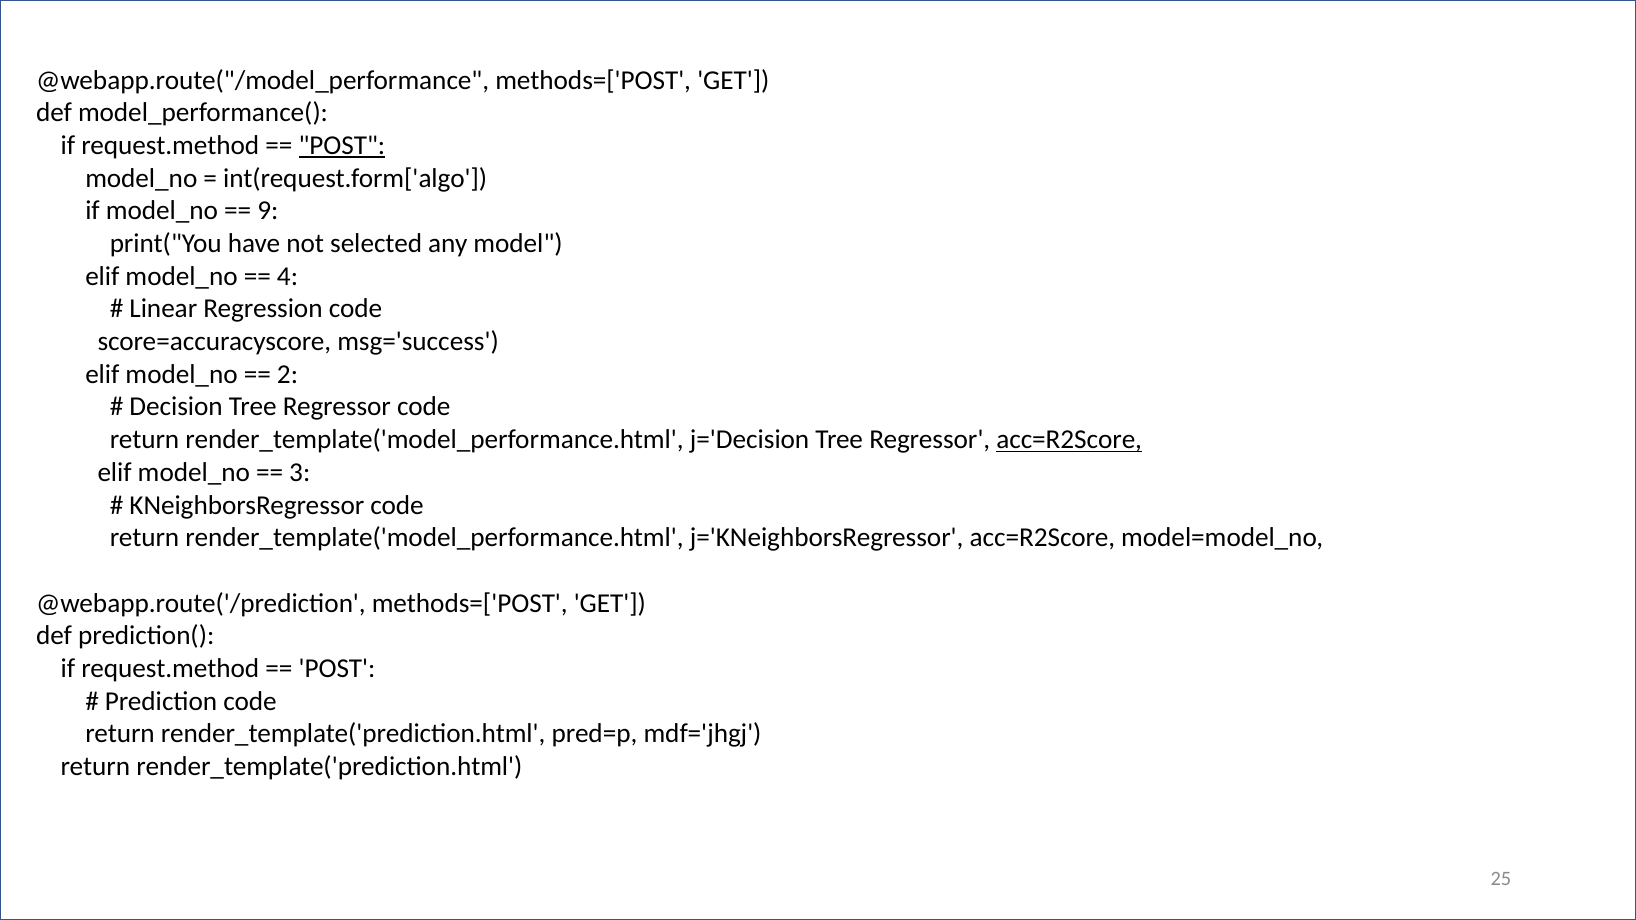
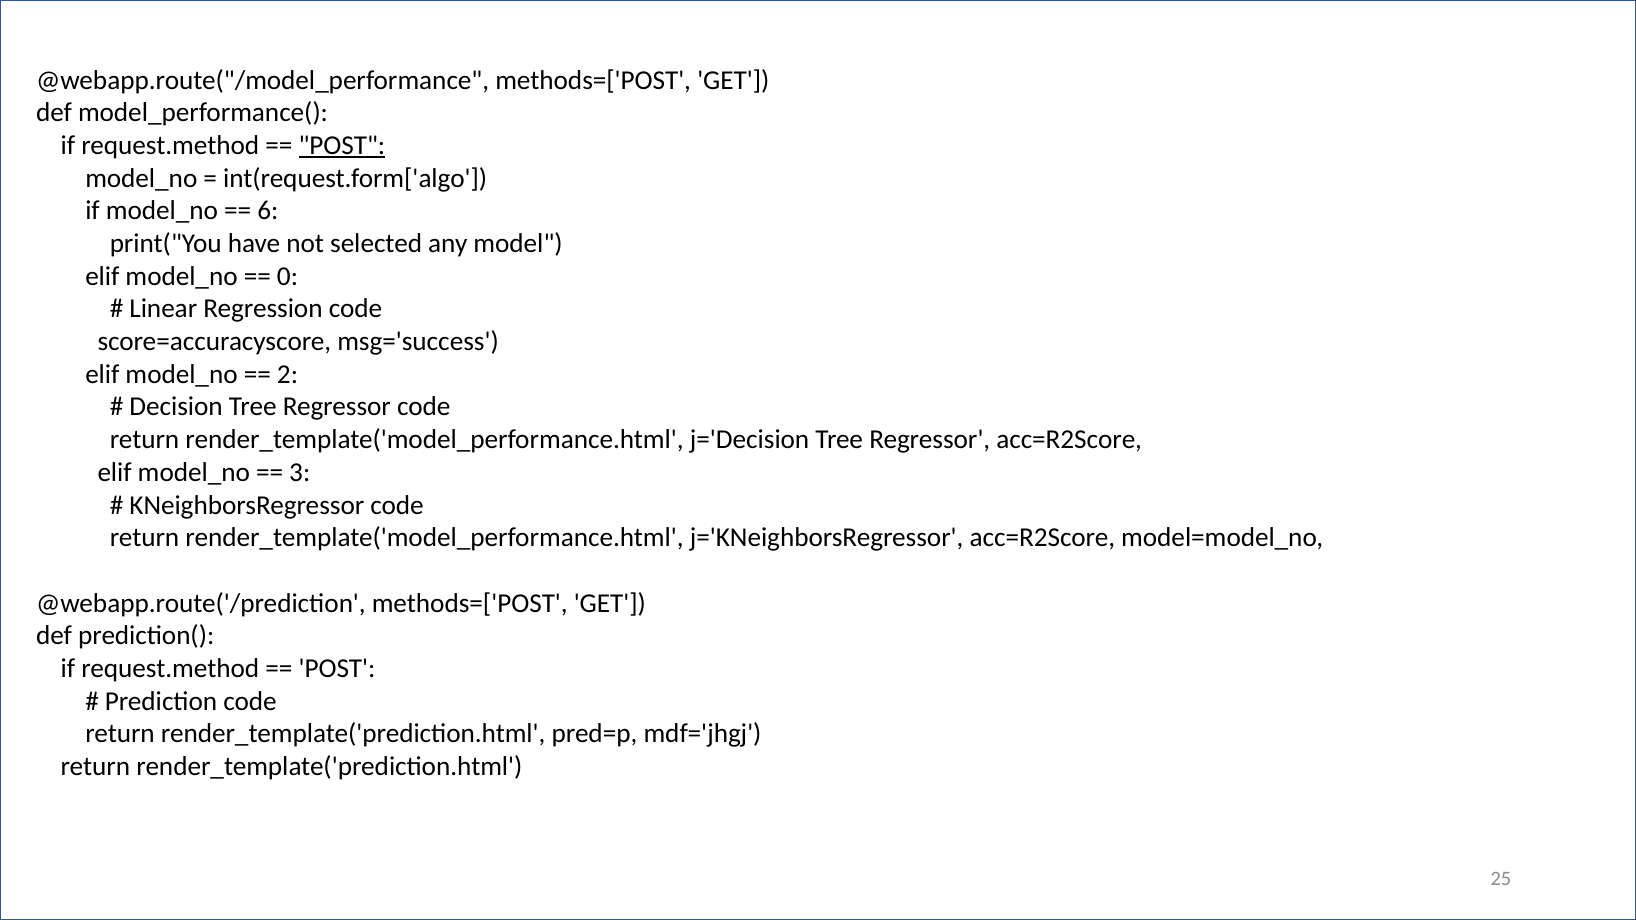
9: 9 -> 6 (268, 211)
4: 4 -> 0 (287, 276)
acc=R2Score underline: present -> none (1069, 440)
